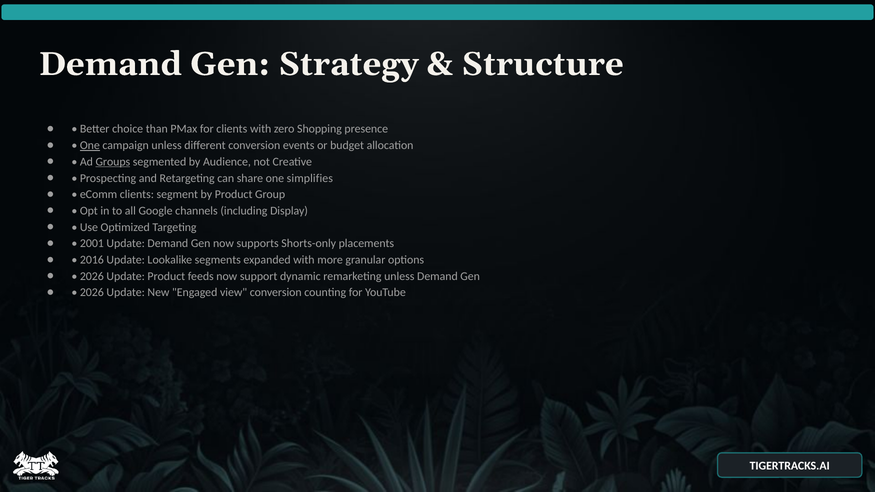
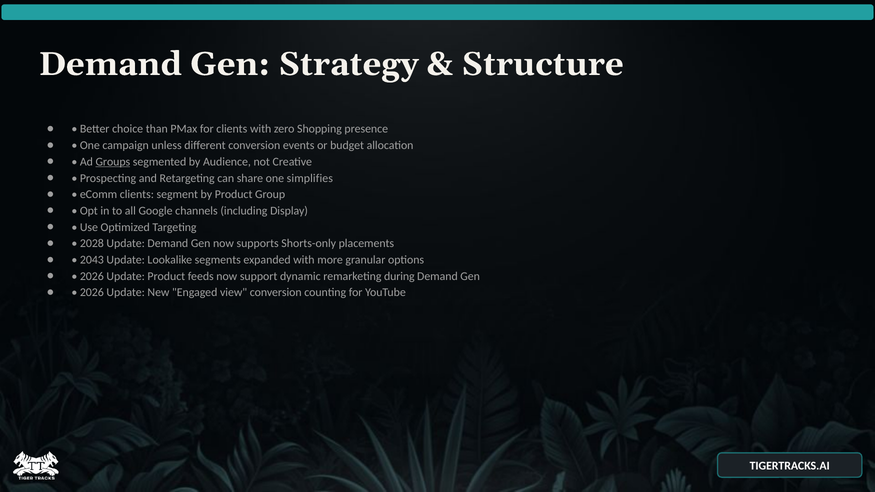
One underline: present -> none (90, 145)
2001: 2001 -> 2028 (92, 244)
2016: 2016 -> 2043 (92, 260)
remarketing unless: unless -> during (399, 276)
